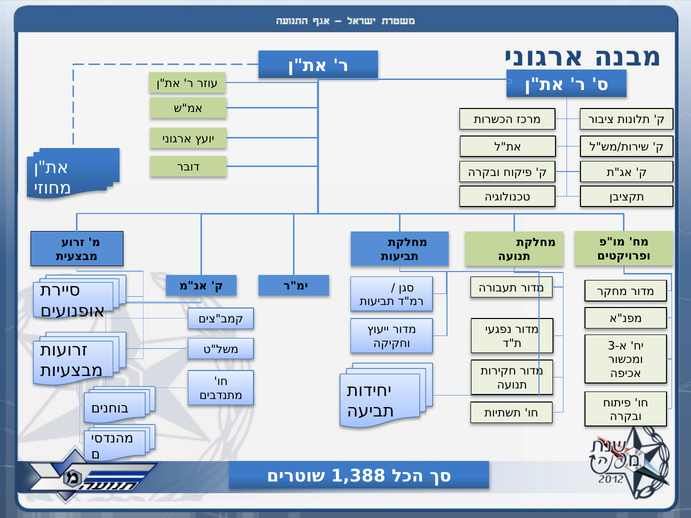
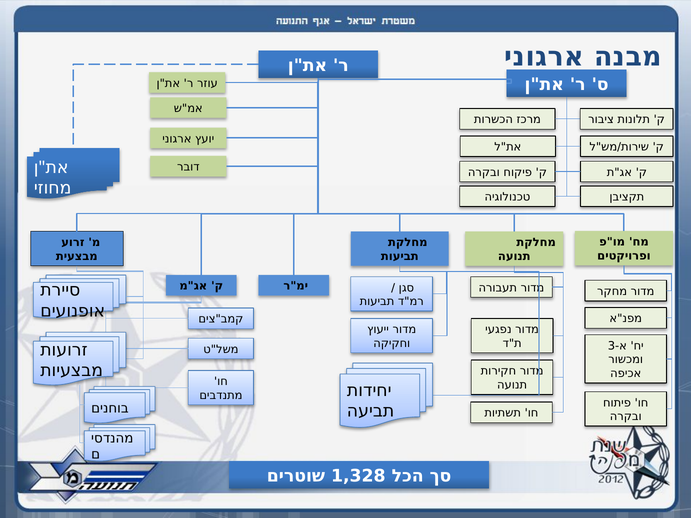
1,388: 1,388 -> 1,328 (358, 476)
